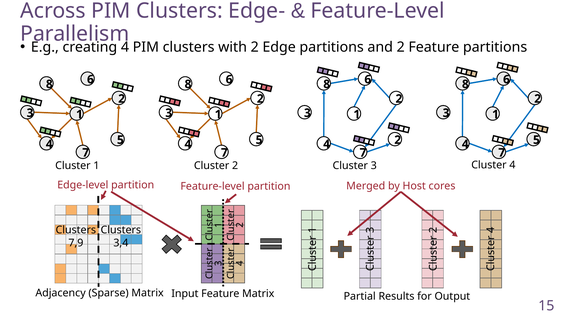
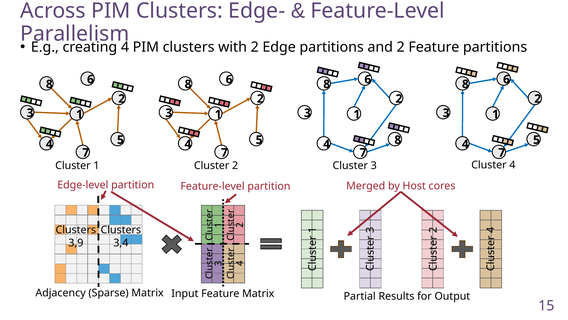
4 2: 2 -> 8 (398, 140)
7,9: 7,9 -> 3,9 (76, 243)
